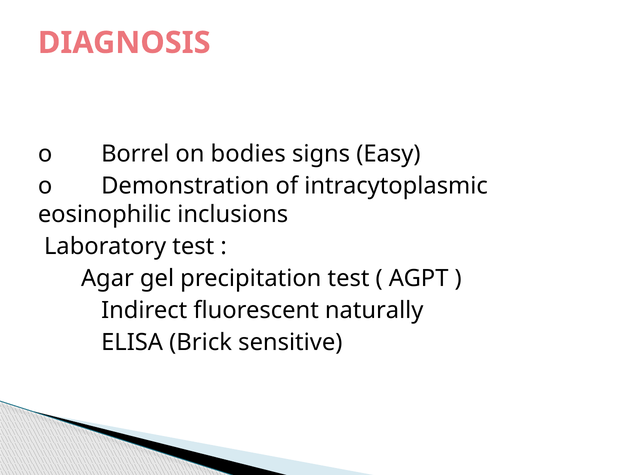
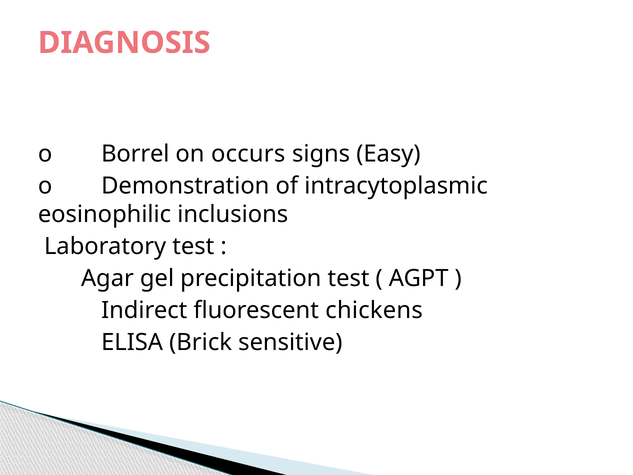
bodies: bodies -> occurs (248, 154)
naturally: naturally -> chickens (374, 310)
